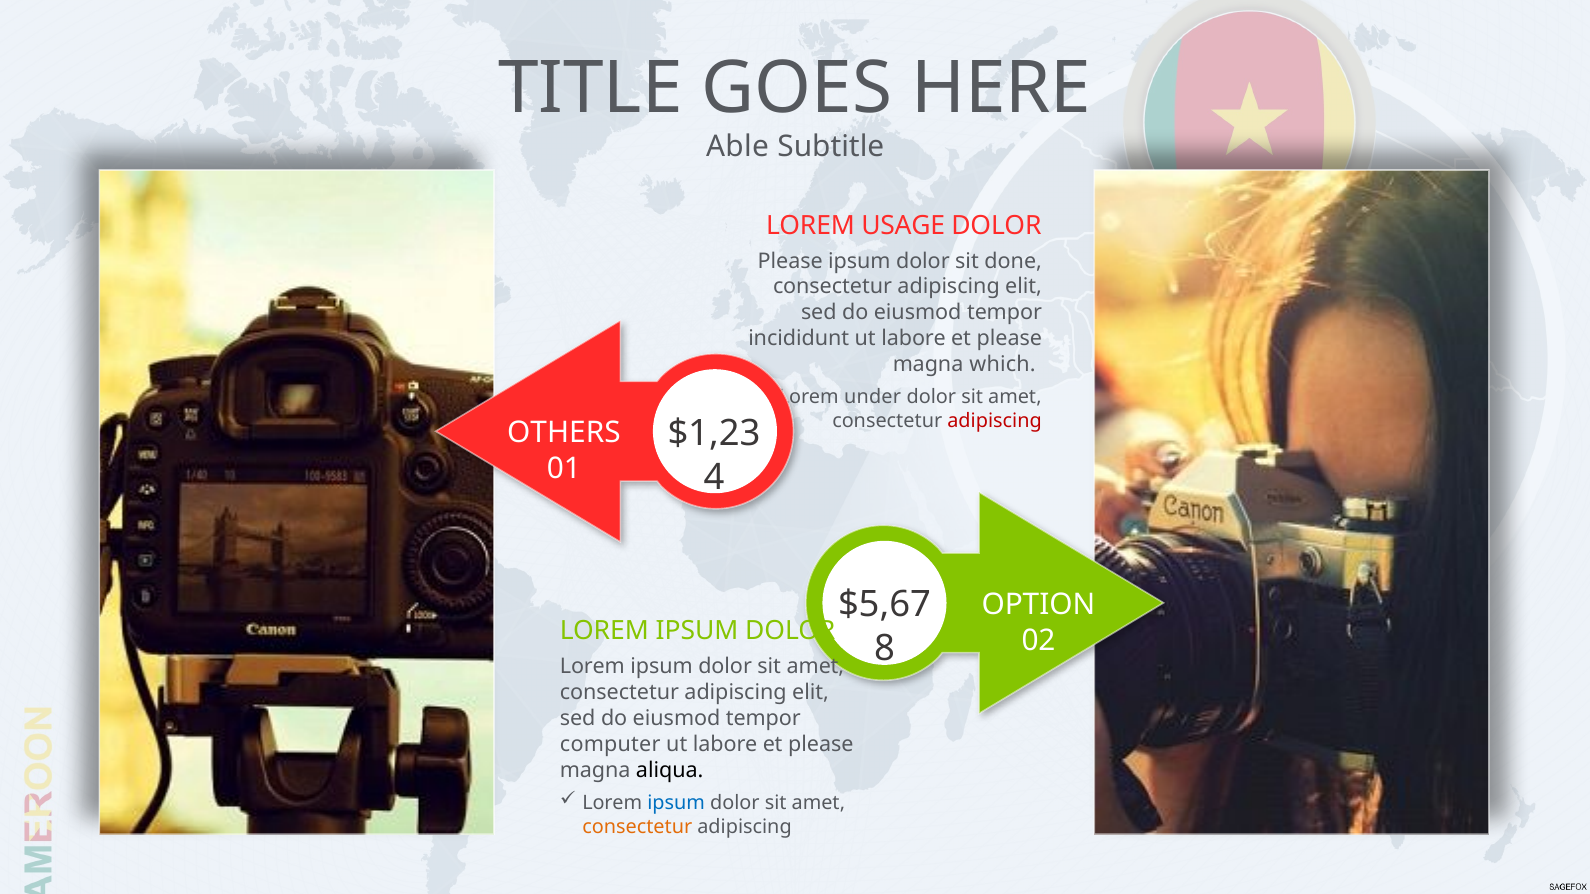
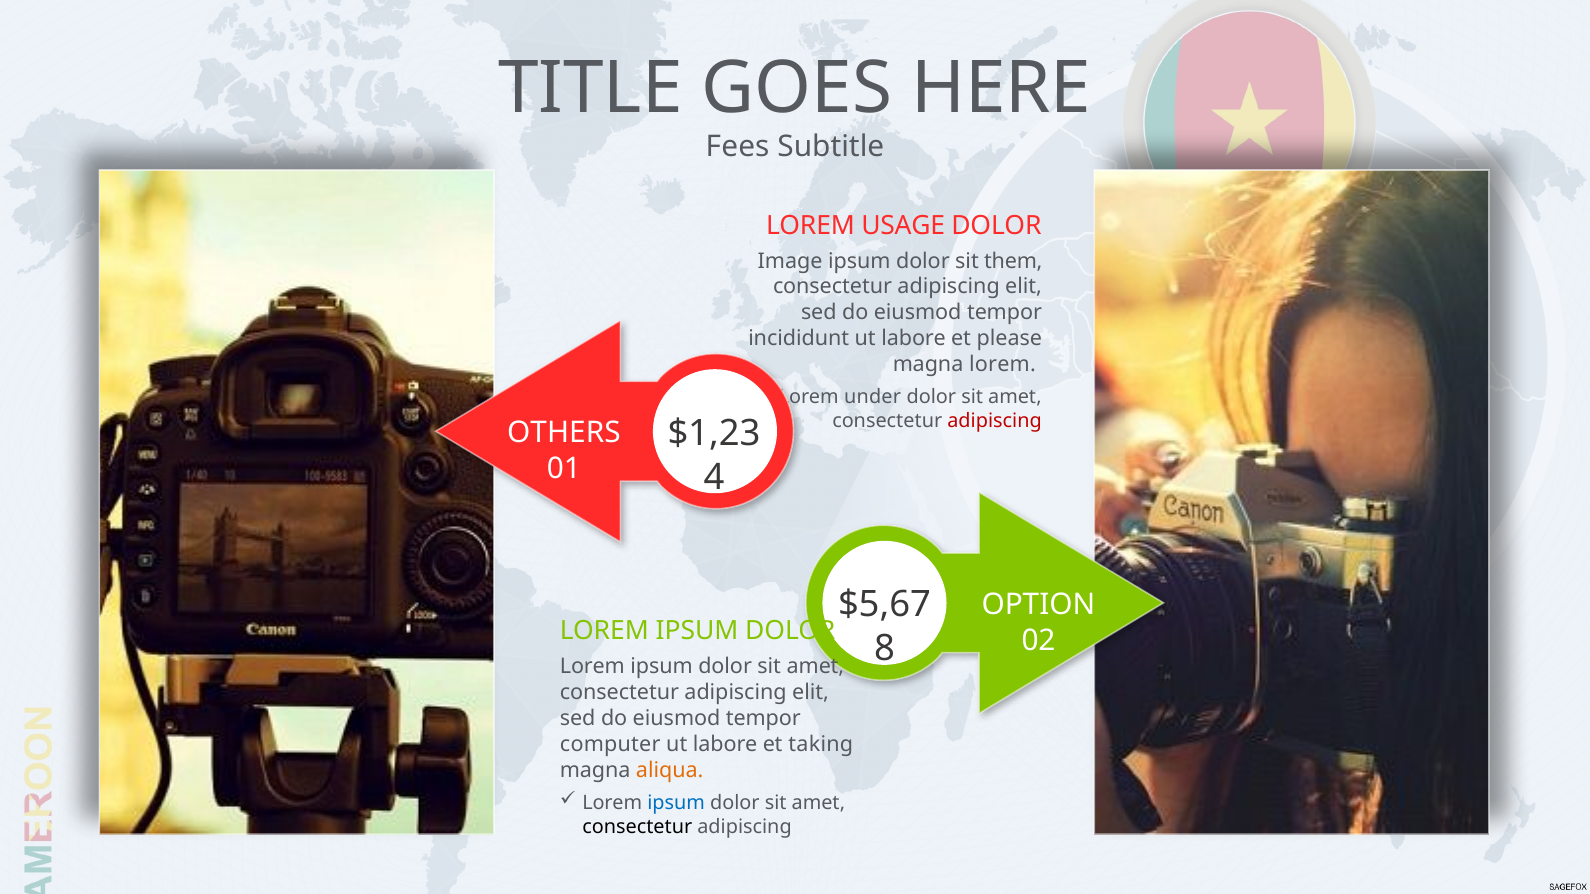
Able: Able -> Fees (738, 147)
Please: Please -> Image (790, 261)
done: done -> them (1013, 261)
magna which: which -> lorem (1003, 365)
please: please -> taking (821, 745)
aliqua colour: black -> orange (670, 770)
consectetur colour: orange -> black (637, 827)
